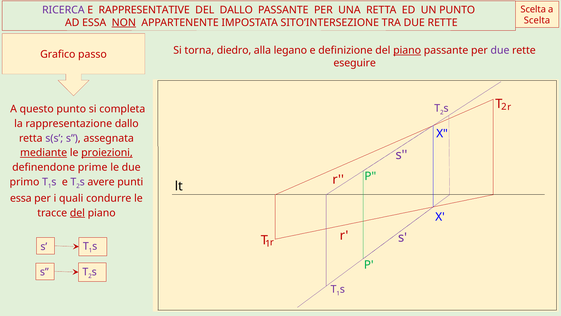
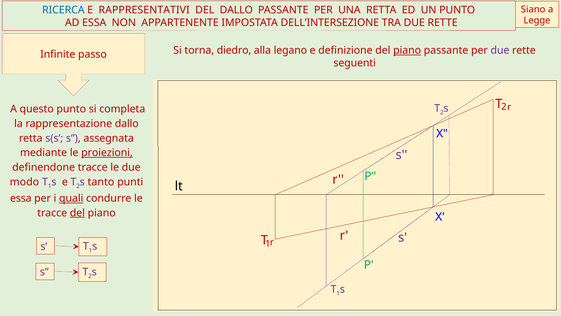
Scelta: Scelta -> Siano (533, 9)
RICERCA colour: purple -> blue (63, 10)
RAPPRESENTATIVE: RAPPRESENTATIVE -> RAPPRESENTATIVI (144, 10)
Scelta: Scelta -> Legge (537, 20)
NON underline: present -> none (124, 23)
SITO’INTERSEZIONE: SITO’INTERSEZIONE -> DELL’INTERSEZIONE (330, 23)
Grafico: Grafico -> Infinite (58, 54)
eseguire: eseguire -> seguenti (355, 63)
mediante underline: present -> none (44, 153)
definendone prime: prime -> tracce (93, 167)
primo: primo -> modo (24, 182)
avere: avere -> tanto (101, 182)
quali underline: none -> present (71, 198)
